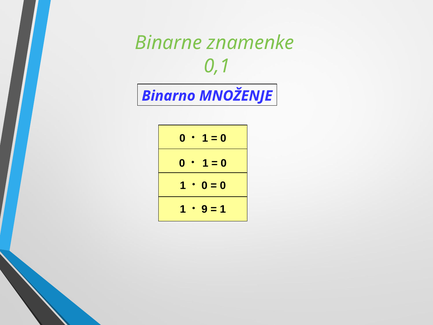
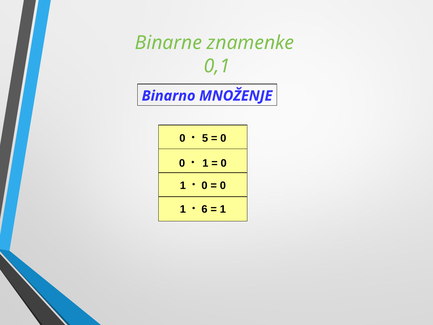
1: 1 -> 5 (205, 138)
9: 9 -> 6 (205, 209)
